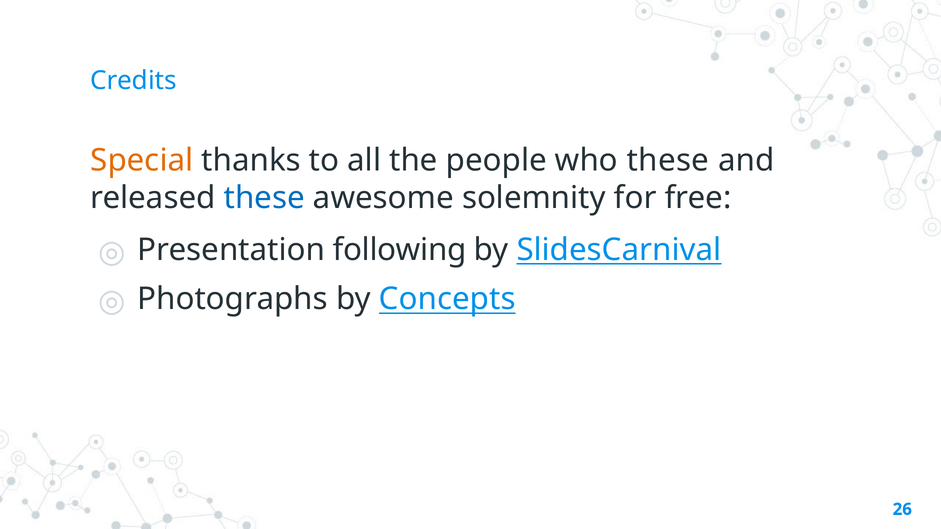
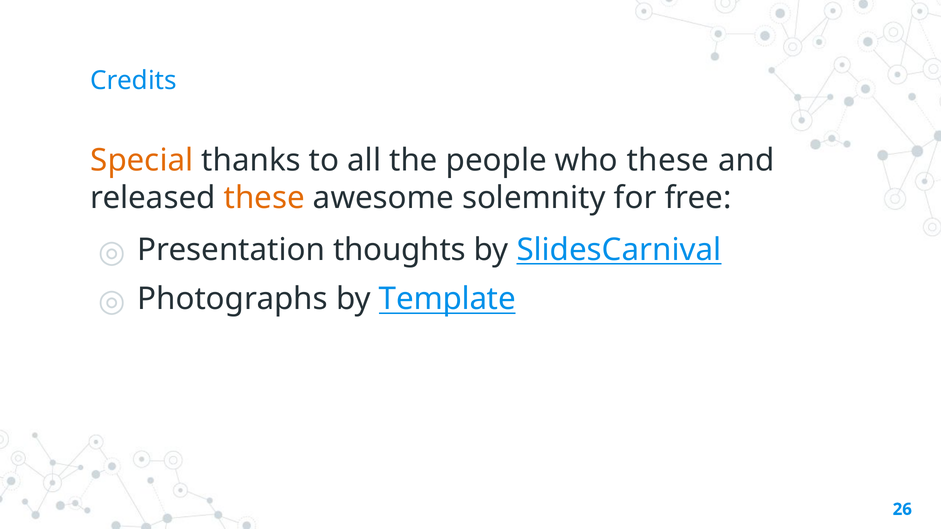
these colour: blue -> orange (264, 198)
following: following -> thoughts (399, 250)
Concepts: Concepts -> Template (447, 299)
